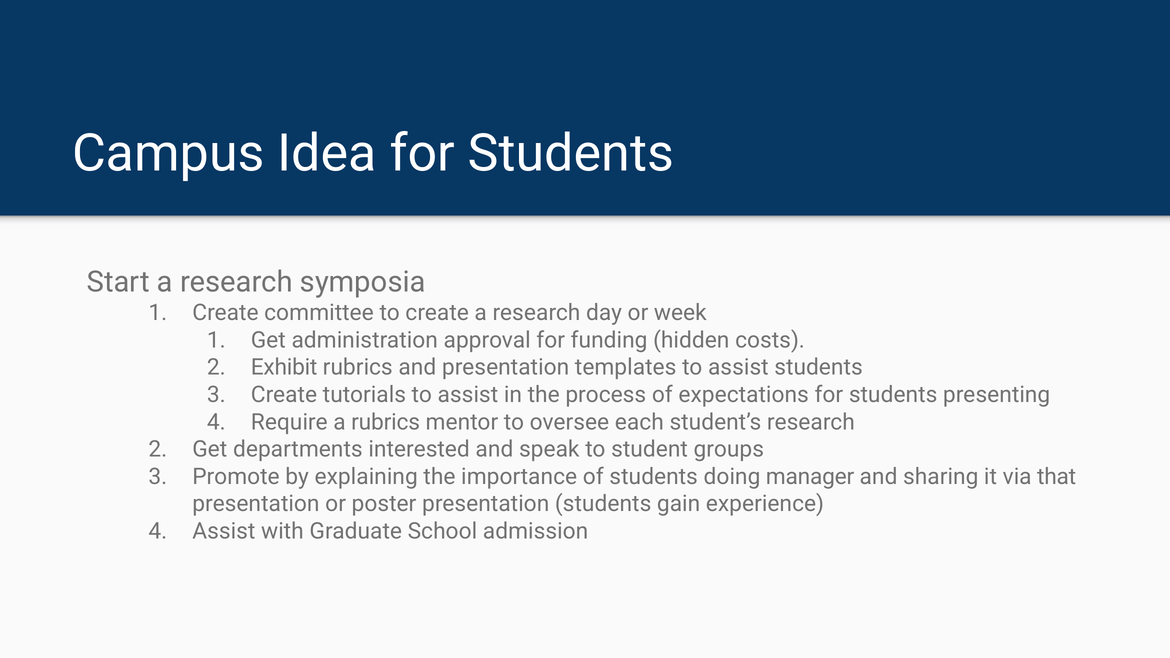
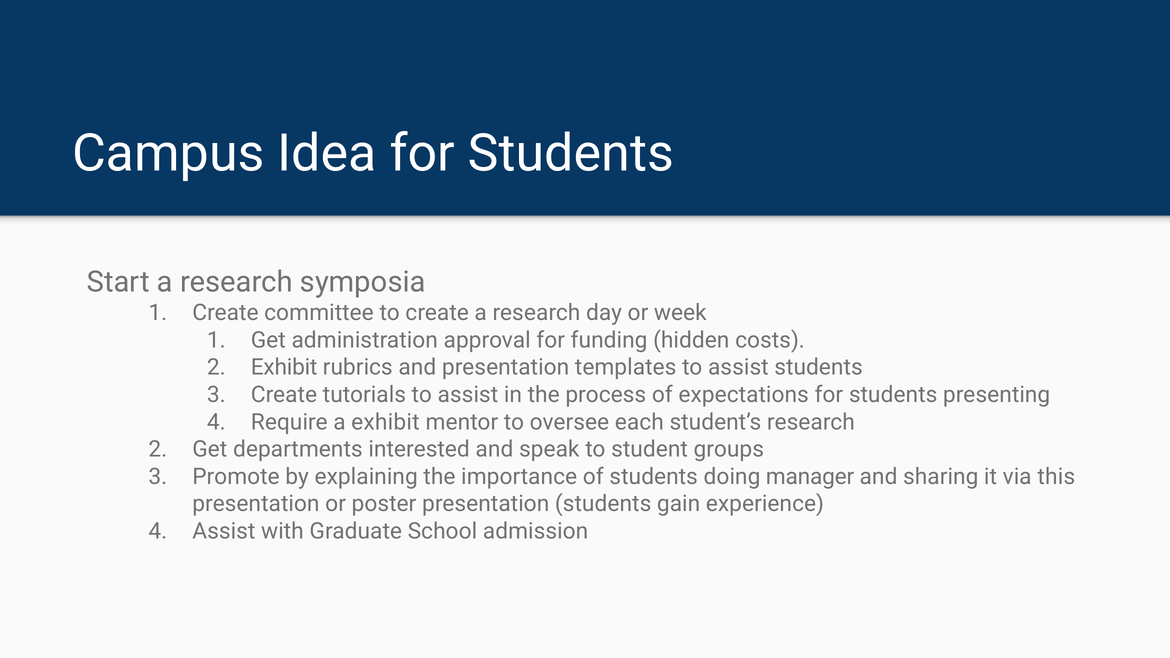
a rubrics: rubrics -> exhibit (385, 422)
that: that -> this (1056, 477)
